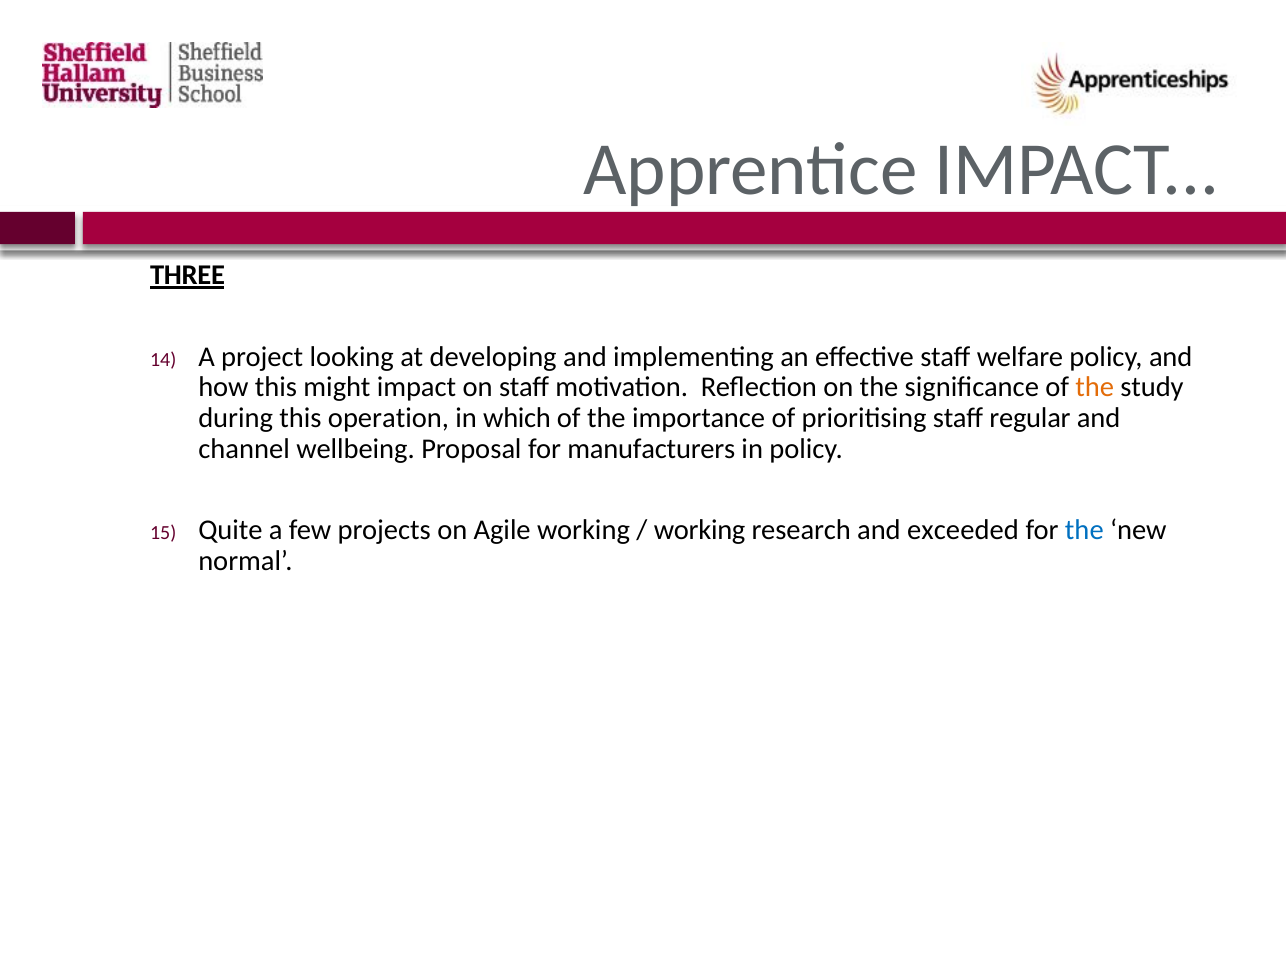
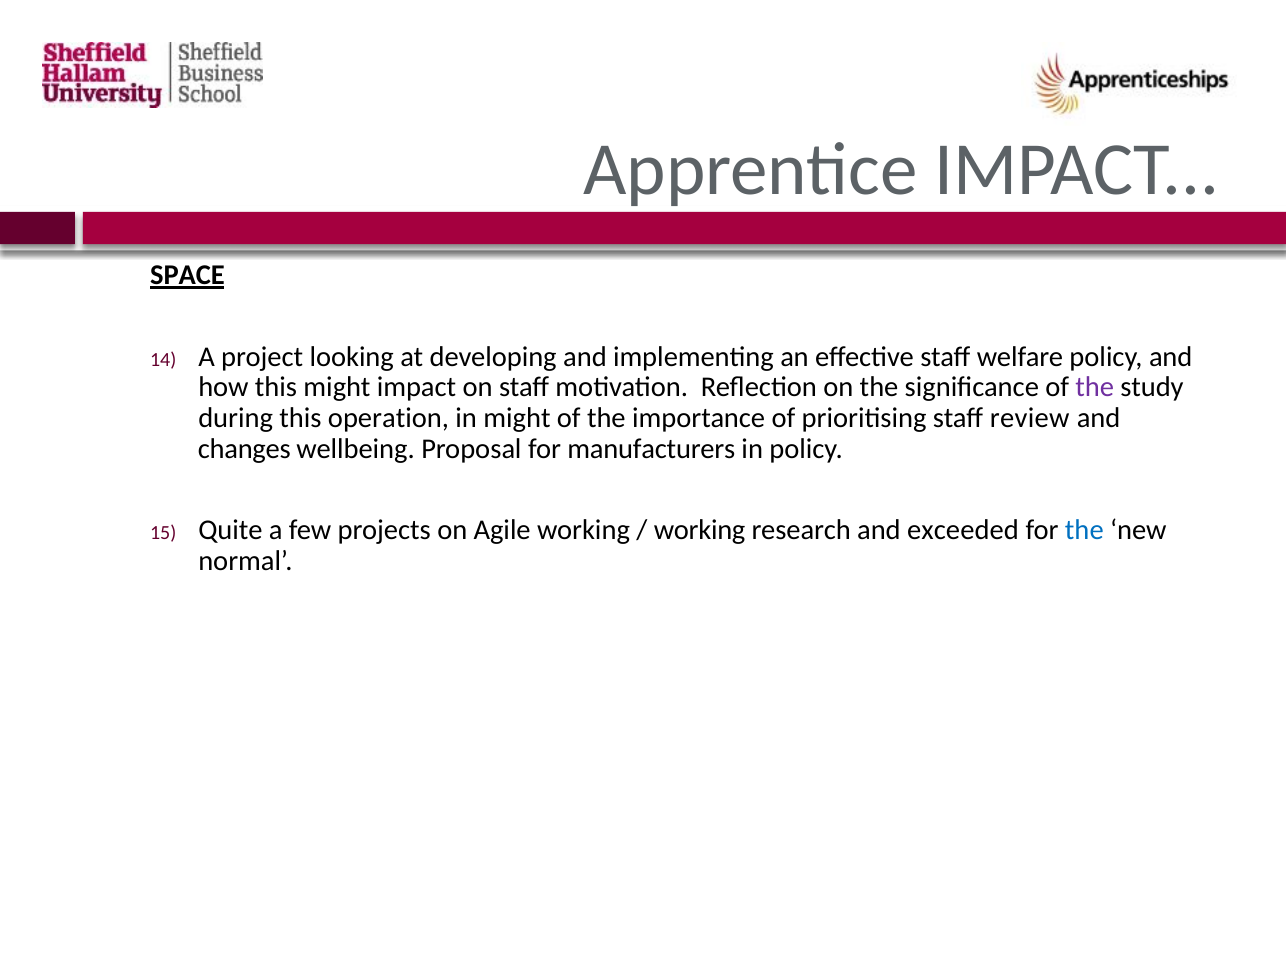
THREE: THREE -> SPACE (187, 275)
the colour: orange -> purple (1095, 387)
in which: which -> might (517, 418)
regular: regular -> review (1030, 418)
channel: channel -> changes (244, 449)
